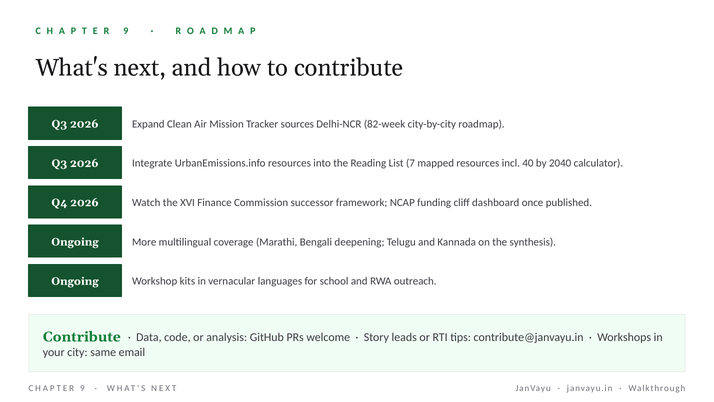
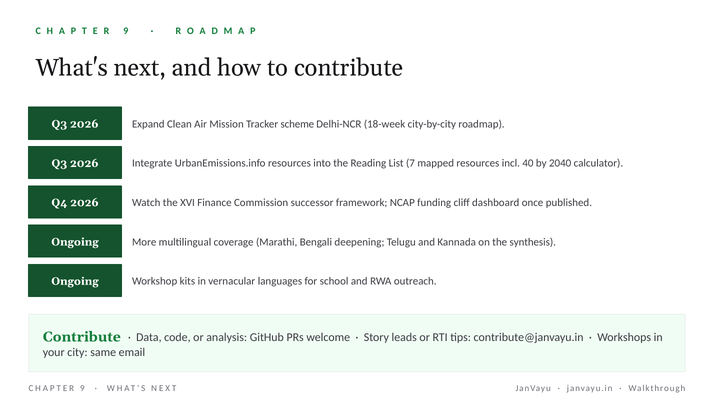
sources: sources -> scheme (297, 124)
82-week: 82-week -> 18-week (385, 124)
